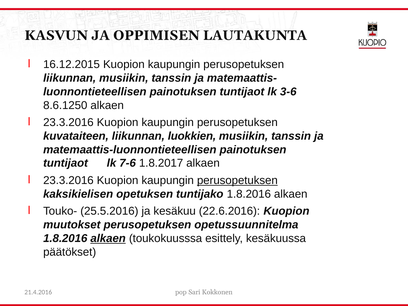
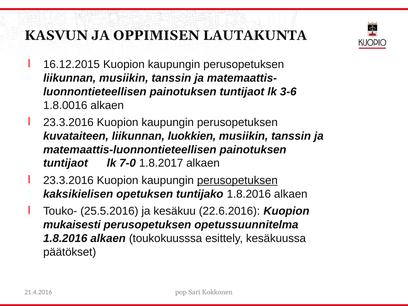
8.6.1250: 8.6.1250 -> 1.8.0016 (65, 105)
7-6: 7-6 -> 7-0 (128, 163)
muutokset: muutokset -> mukaisesti (72, 225)
alkaen underline: present -> none (108, 238)
